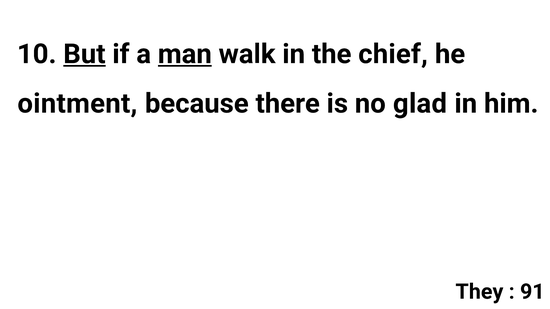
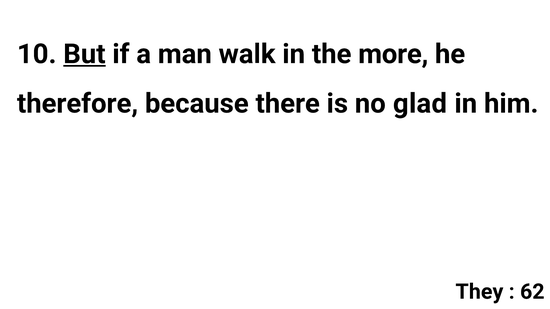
man underline: present -> none (185, 54)
chief: chief -> more (393, 54)
ointment: ointment -> therefore (78, 104)
91: 91 -> 62 (532, 292)
